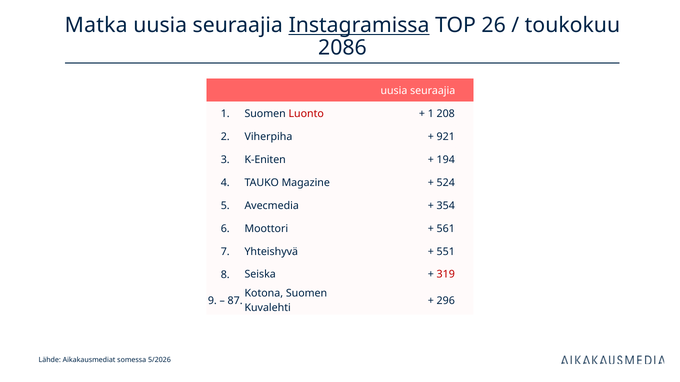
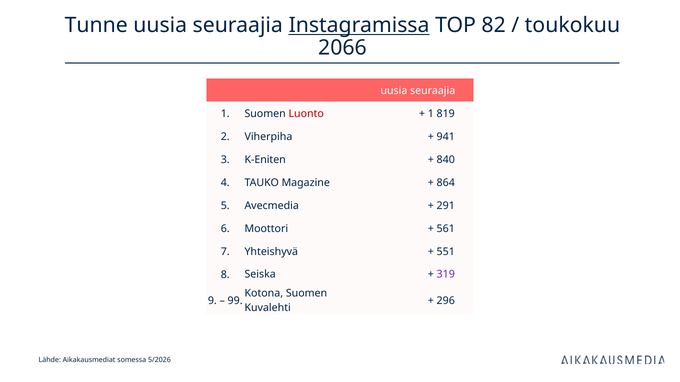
Matka: Matka -> Tunne (96, 25)
26: 26 -> 82 (494, 25)
2086: 2086 -> 2066 (342, 48)
208: 208 -> 819 (446, 114)
921: 921 -> 941 (446, 137)
194: 194 -> 840 (446, 160)
524: 524 -> 864 (446, 183)
354: 354 -> 291 (446, 206)
319 colour: red -> purple (446, 275)
87: 87 -> 99 (235, 301)
